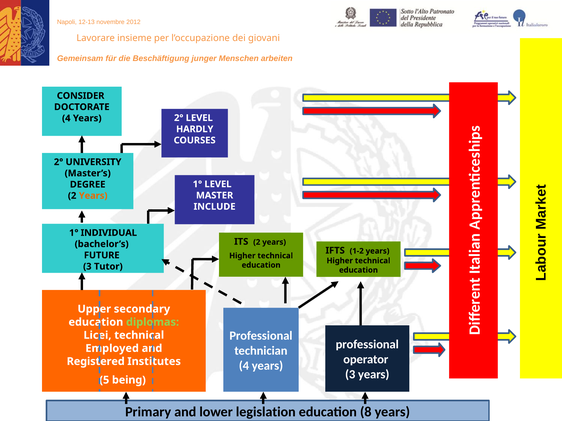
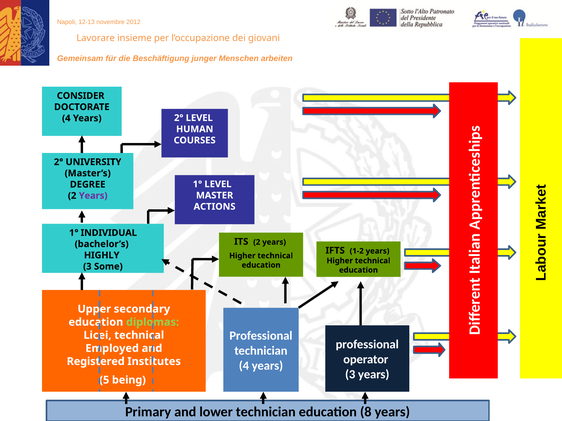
HARDLY: HARDLY -> HUMAN (195, 129)
Years colour: orange -> purple (93, 196)
INCLUDE: INCLUDE -> ACTIONS (215, 207)
FUTURE: FUTURE -> HIGHLY (102, 256)
Tutor: Tutor -> Some (108, 267)
lower legislation: legislation -> technician (266, 412)
